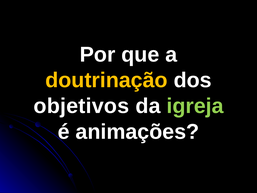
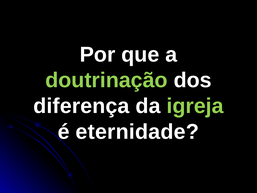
doutrinação colour: yellow -> light green (106, 80)
objetivos: objetivos -> diferença (81, 106)
animações: animações -> eternidade (137, 132)
